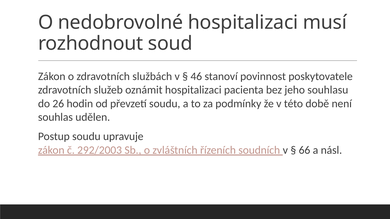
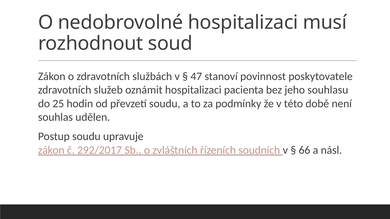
46: 46 -> 47 (196, 76)
26: 26 -> 25 (58, 104)
292/2003: 292/2003 -> 292/2017 (100, 150)
